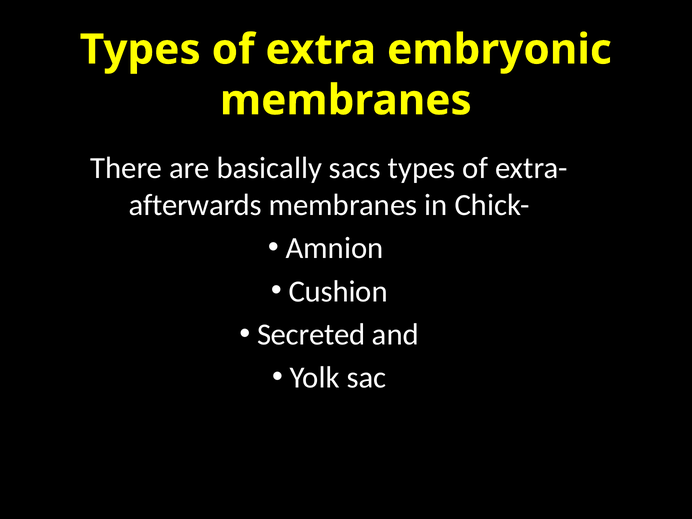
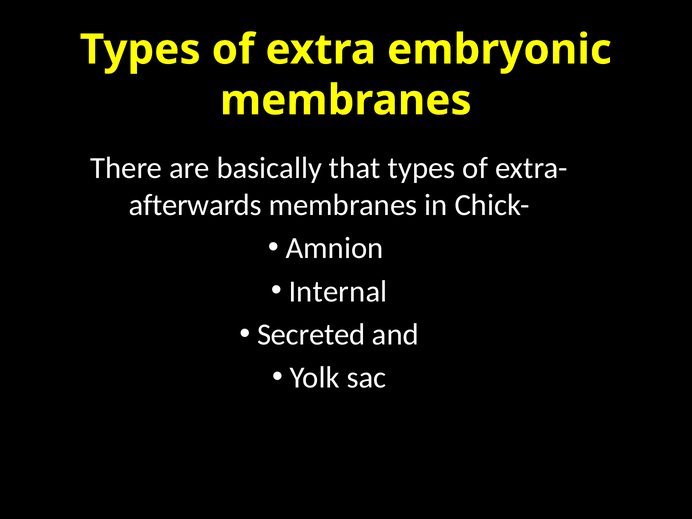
sacs: sacs -> that (355, 168)
Cushion: Cushion -> Internal (338, 291)
